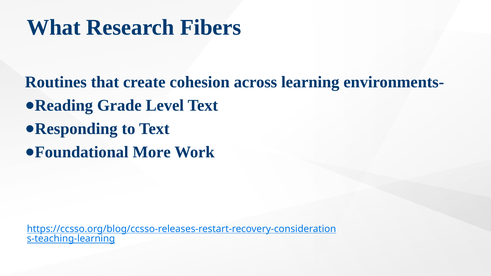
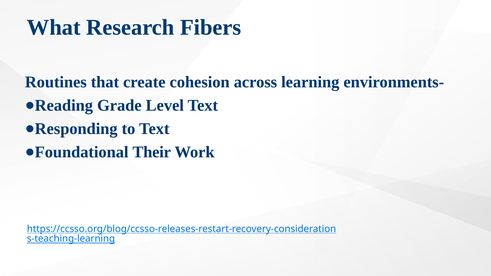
More: More -> Their (152, 152)
